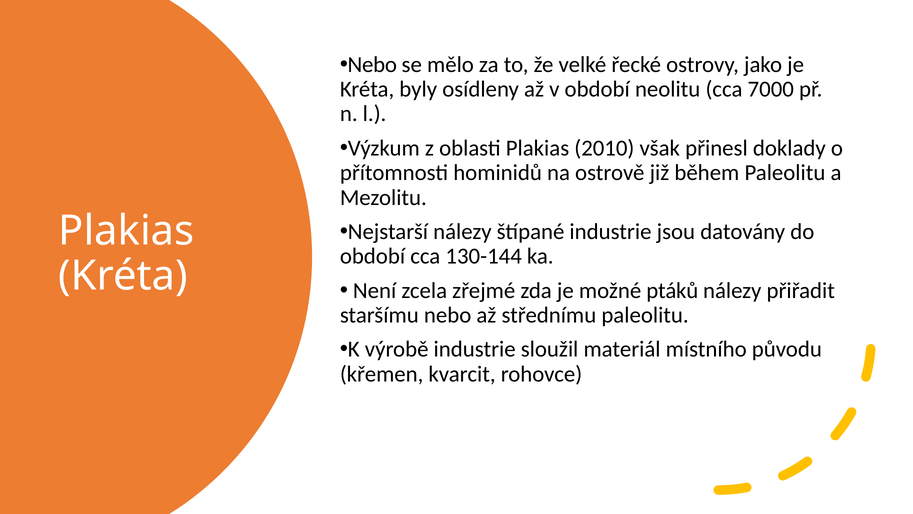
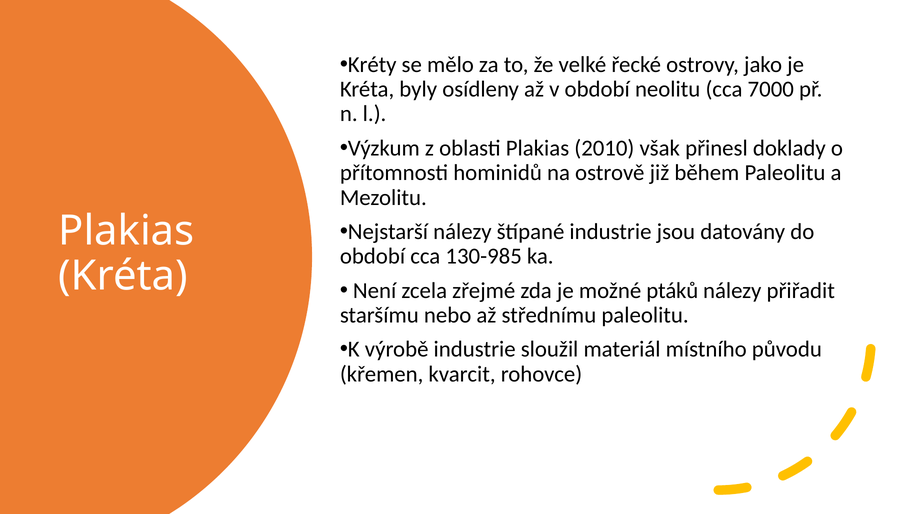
Nebo: Nebo -> Kréty (372, 65)
130-144: 130-144 -> 130-985 (484, 256)
